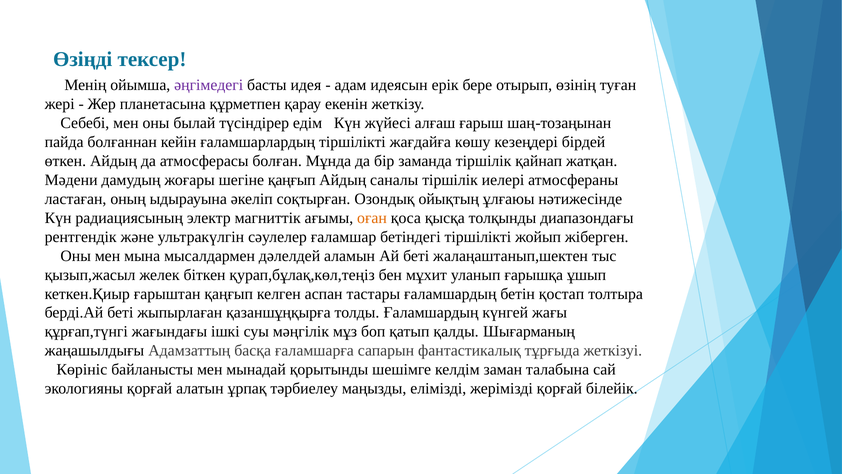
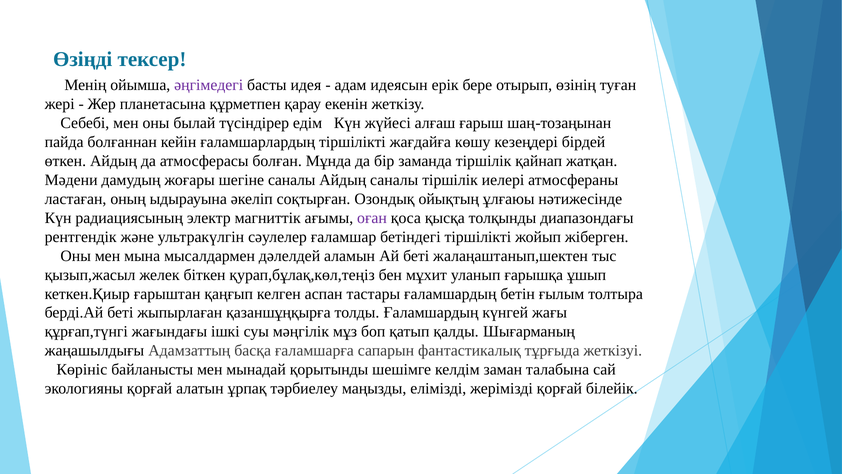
шегіне қаңғып: қаңғып -> саналы (292, 180)
оған colour: orange -> purple (372, 218)
қостап: қостап -> ғылым (562, 294)
